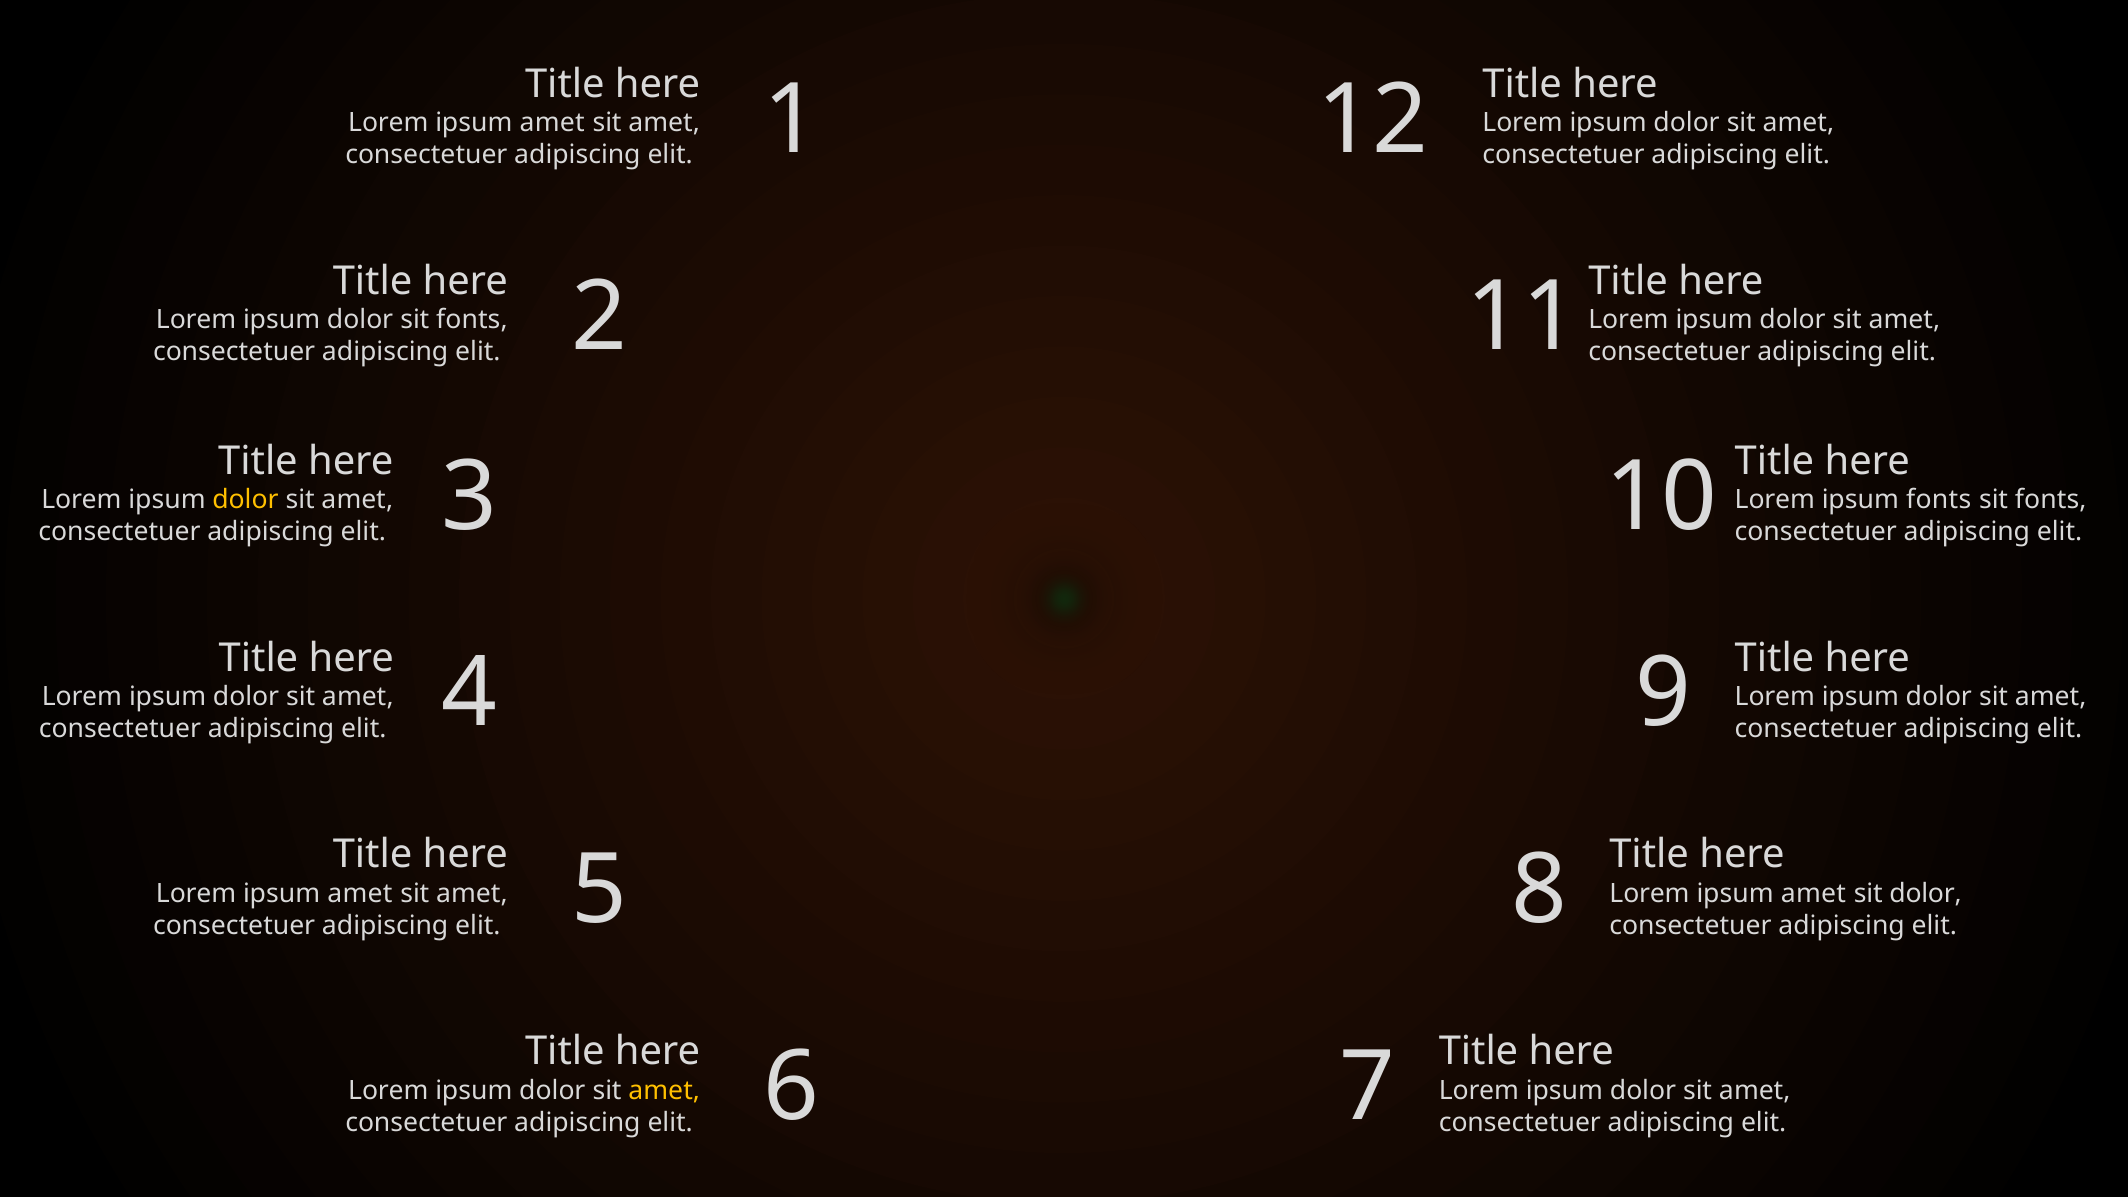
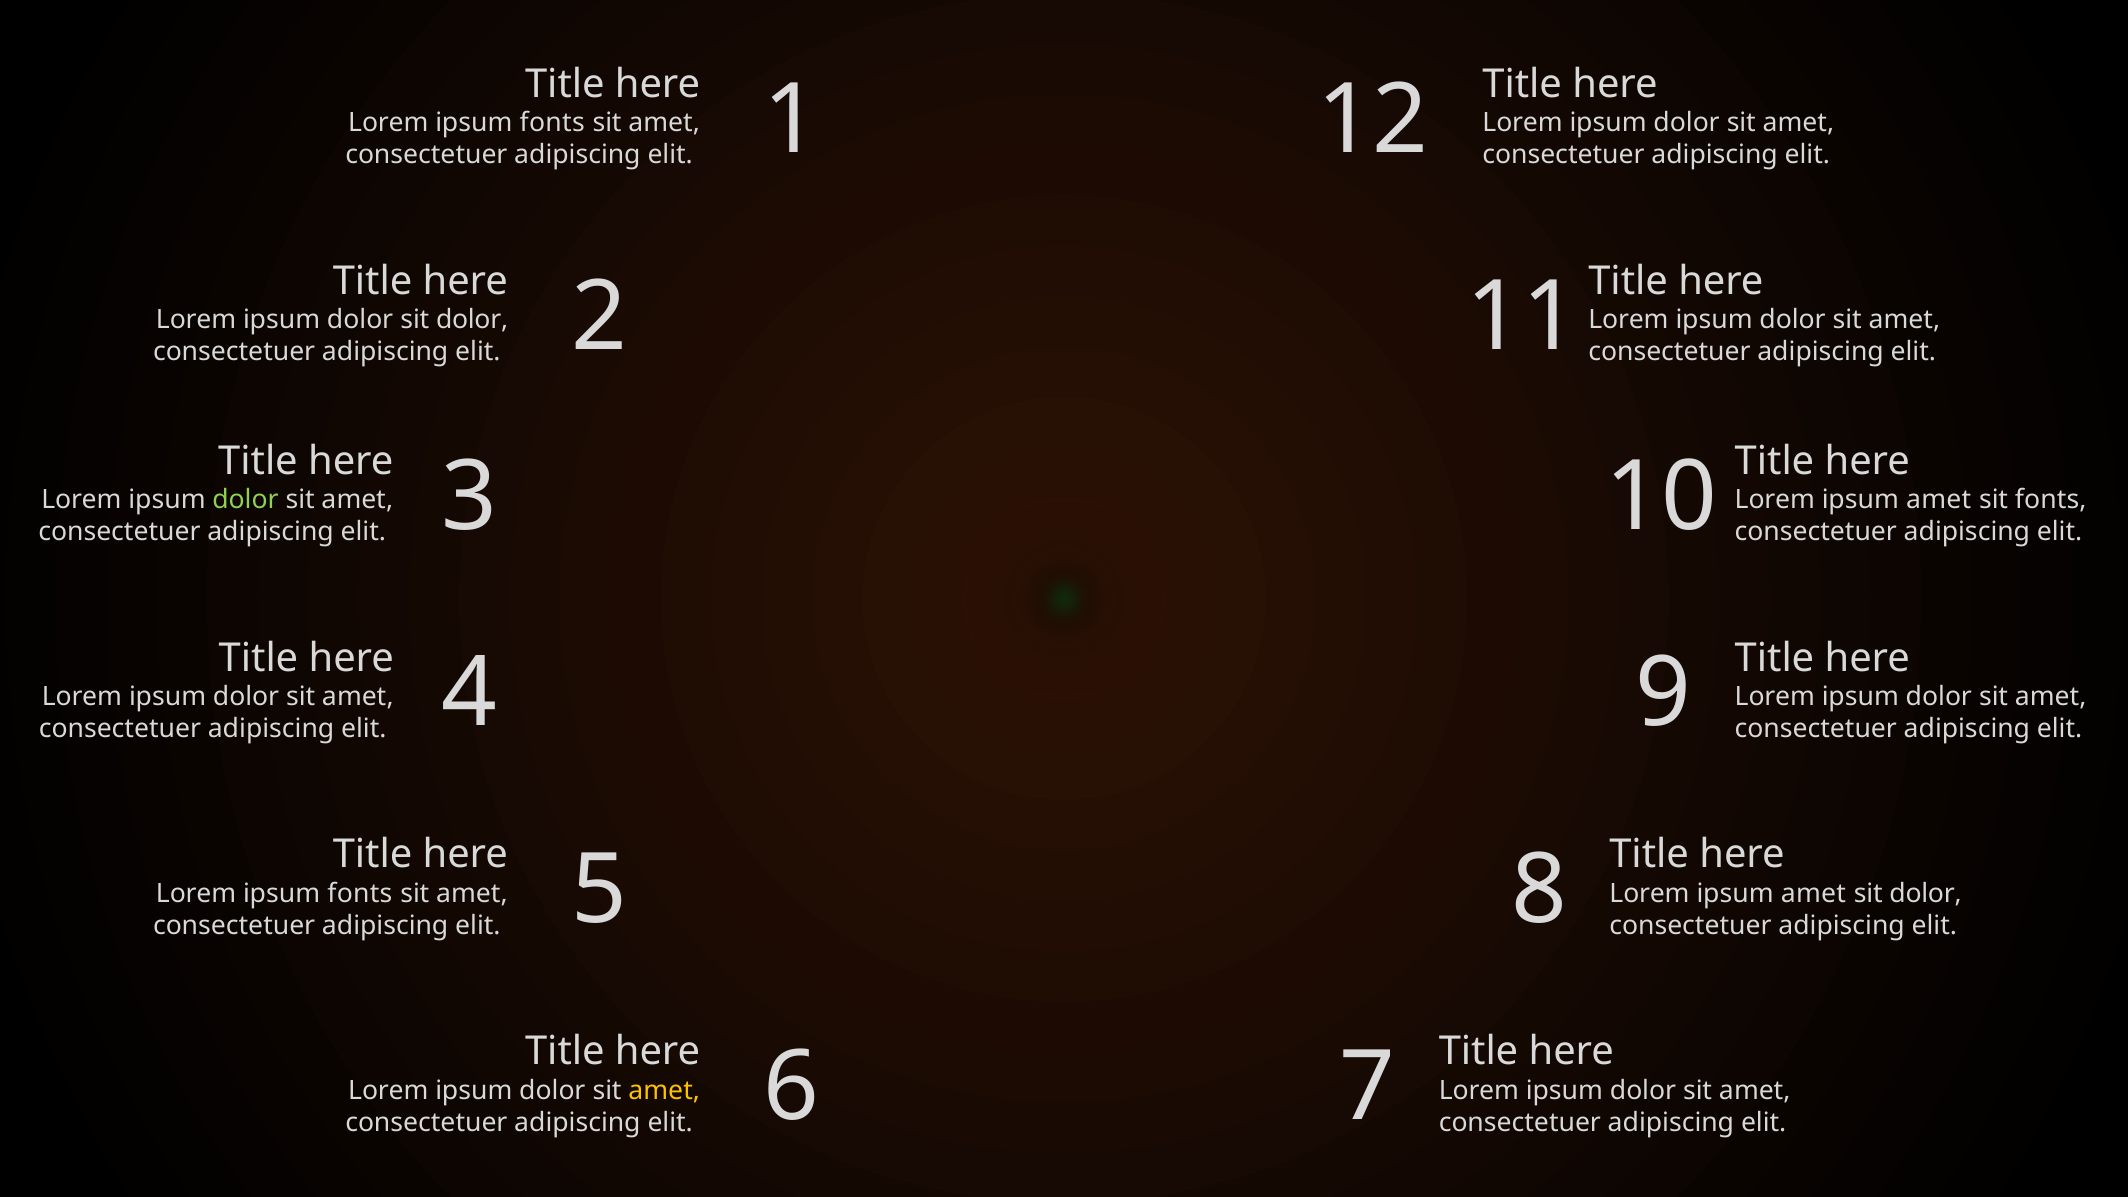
amet: amet -> fonts (552, 123)
dolor sit fonts: fonts -> dolor (472, 320)
dolor colour: yellow -> light green (245, 500)
fonts: fonts -> amet (1939, 500)
amet: amet -> fonts (360, 894)
